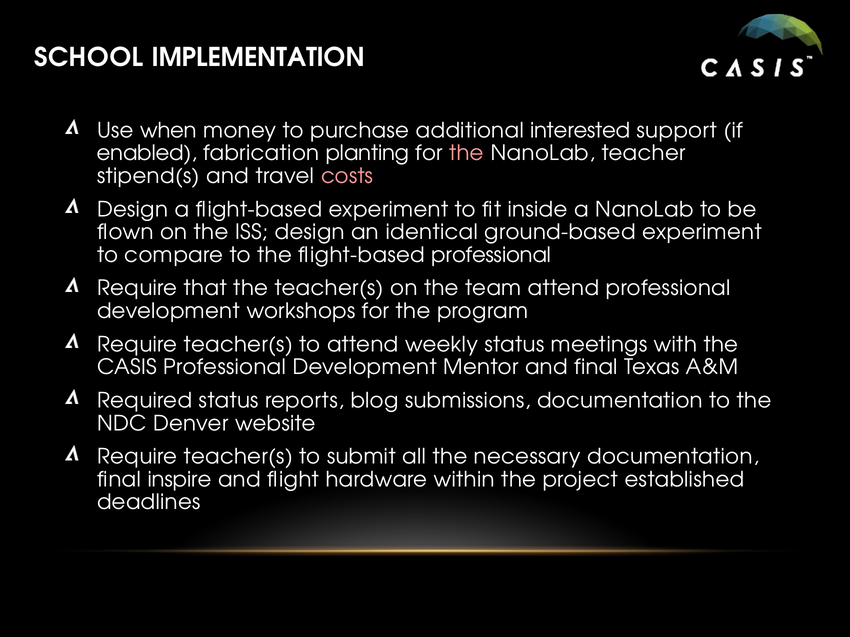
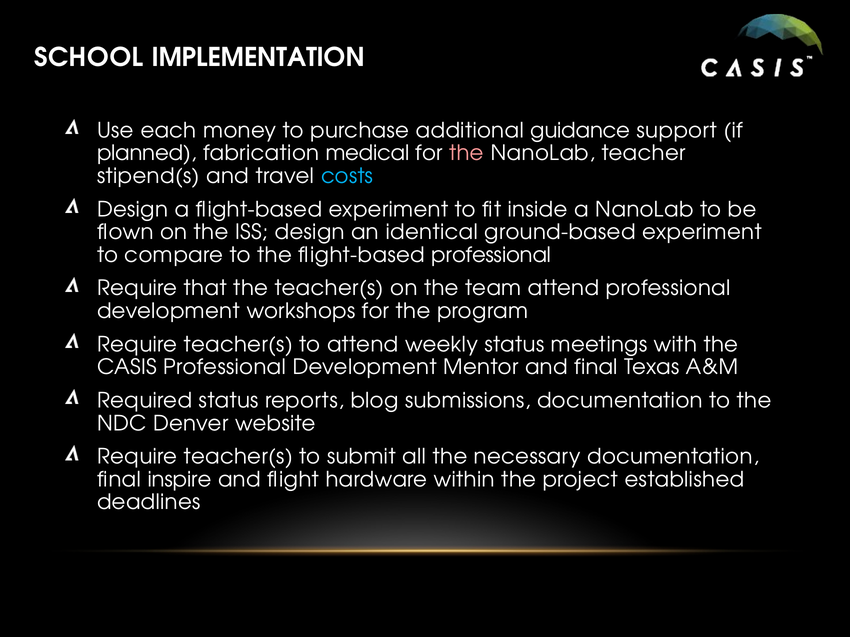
when: when -> each (168, 131)
interested: interested -> guidance (580, 131)
enabled: enabled -> planned (147, 154)
planting: planting -> medical (367, 154)
costs colour: pink -> light blue (347, 177)
